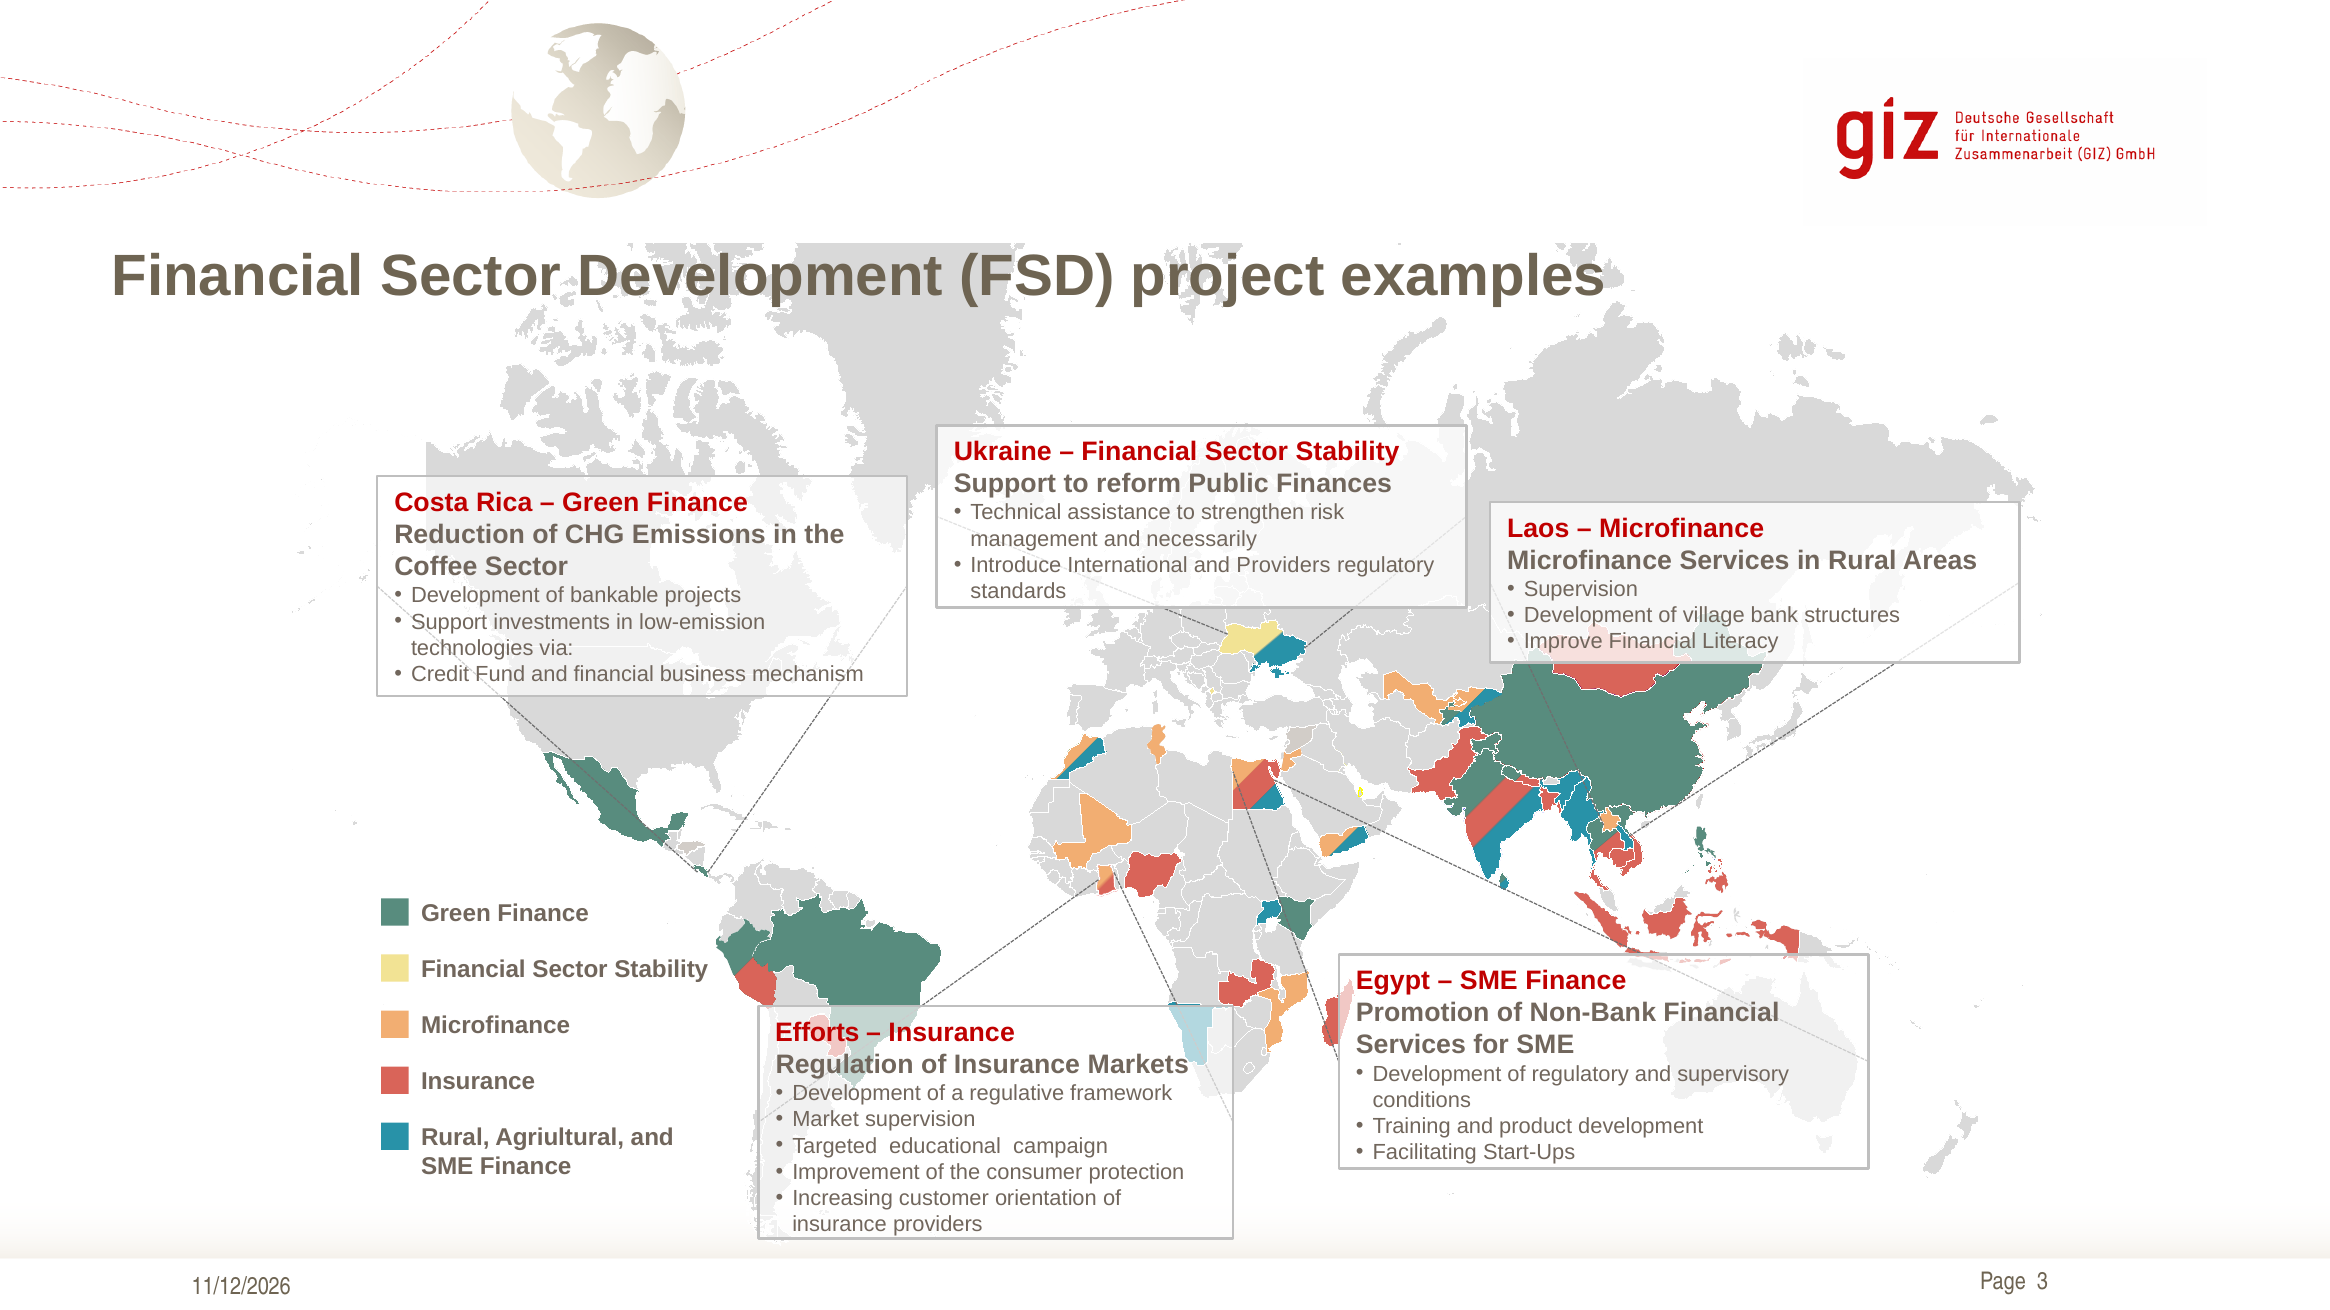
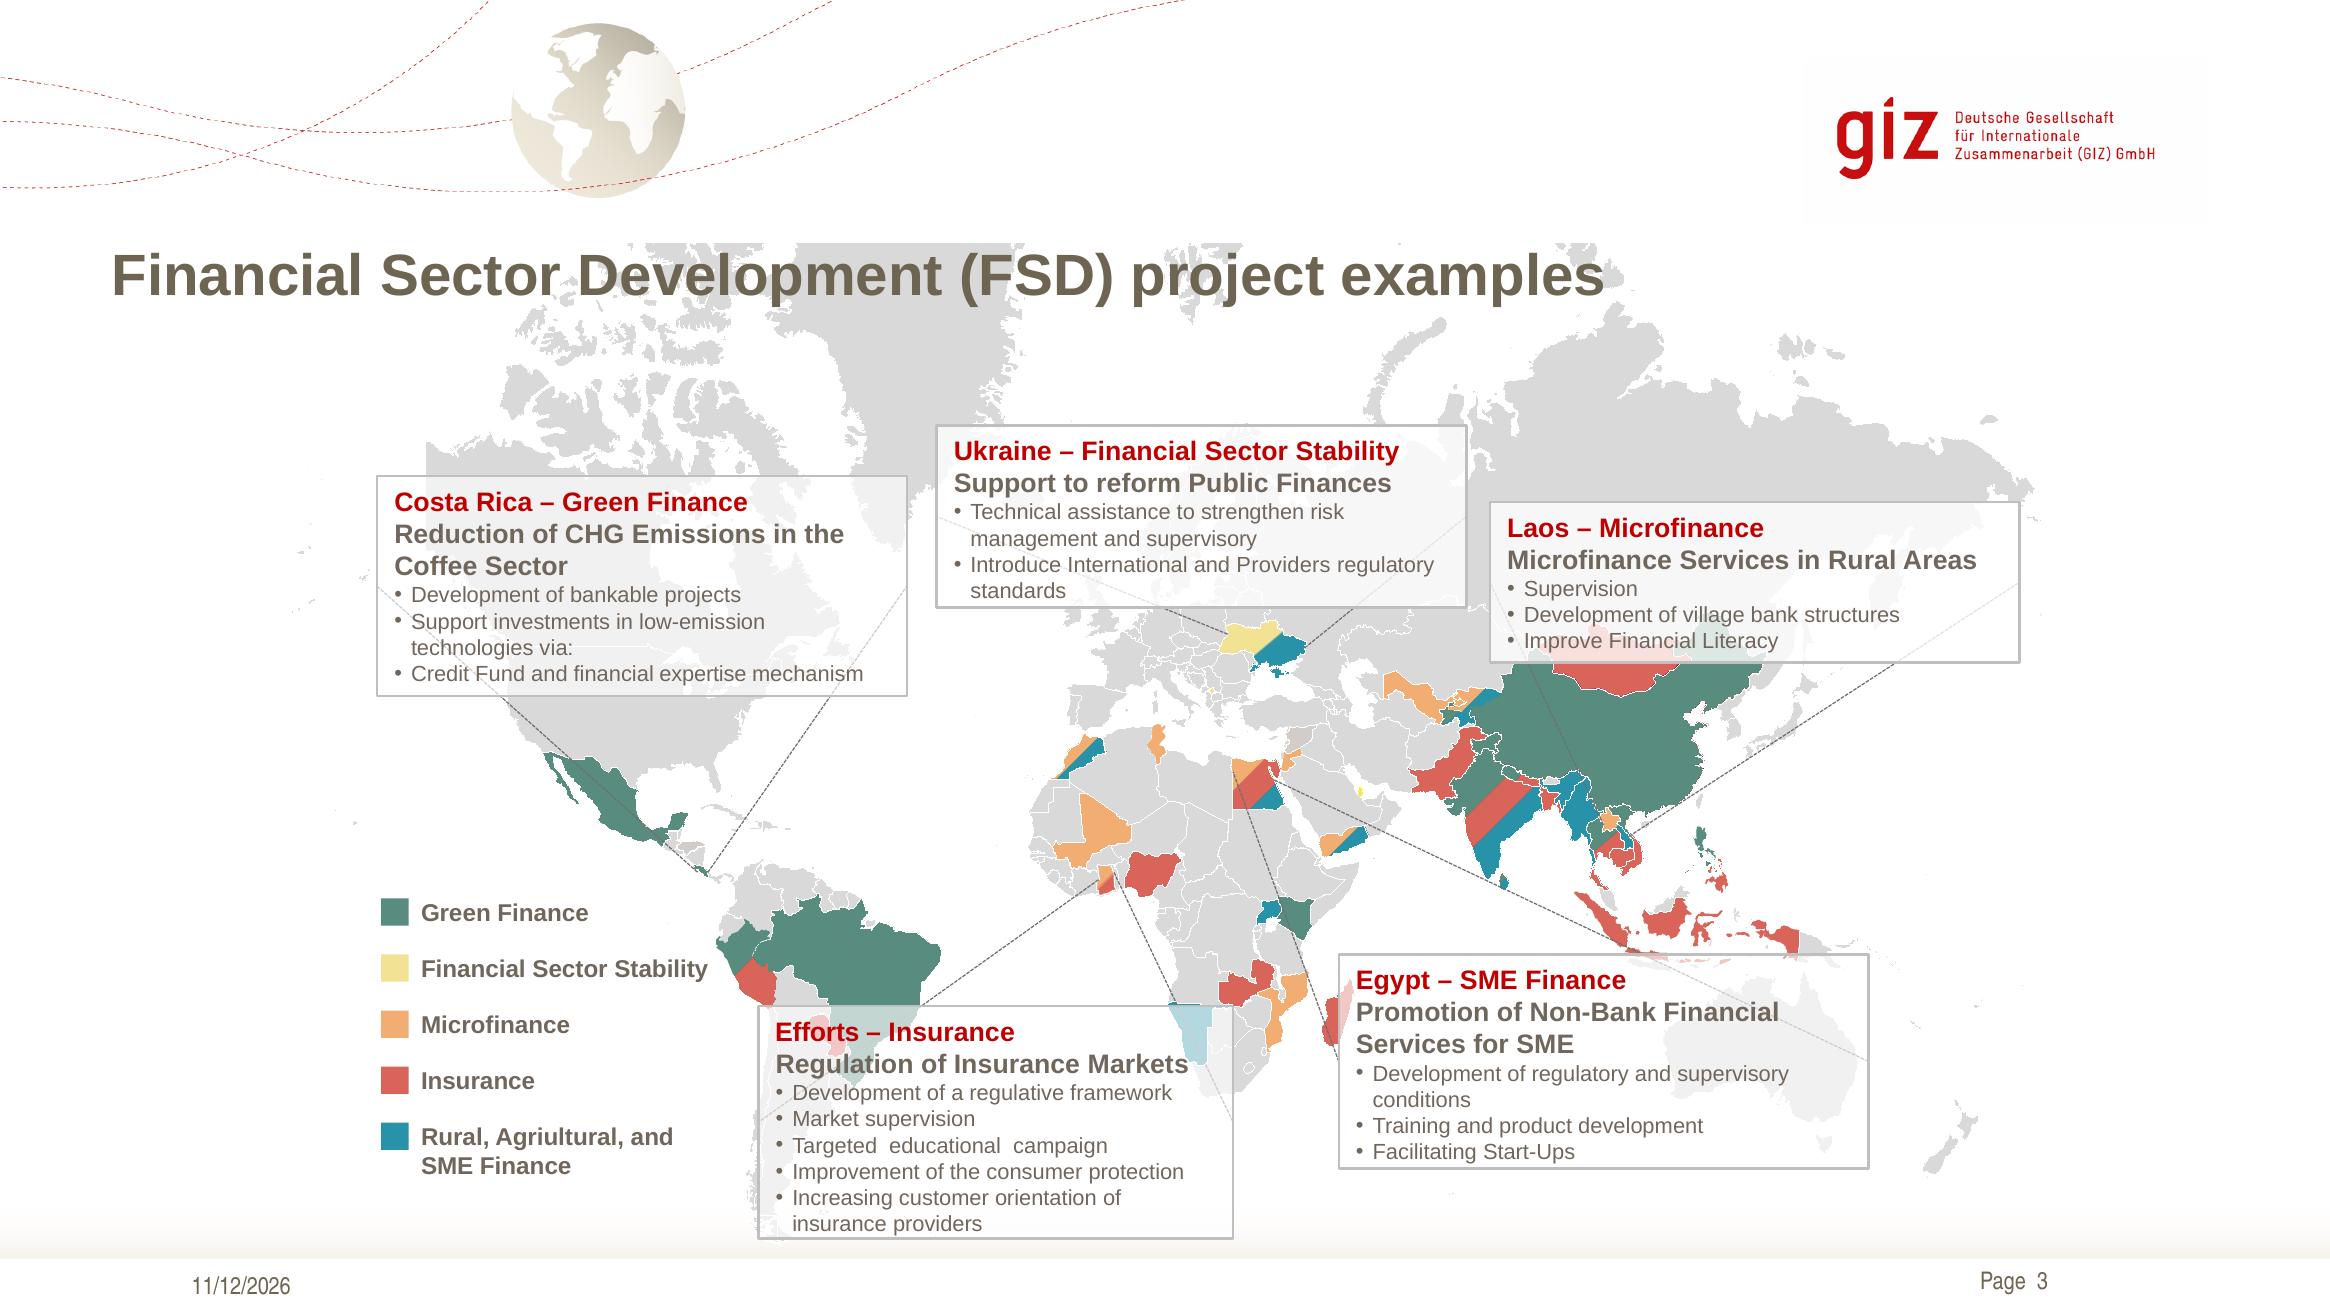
management and necessarily: necessarily -> supervisory (1202, 539)
business: business -> expertise (703, 675)
